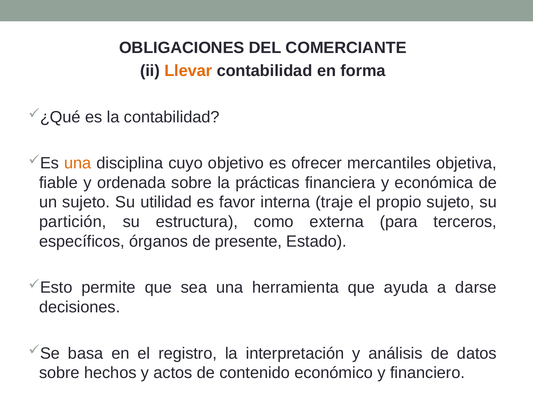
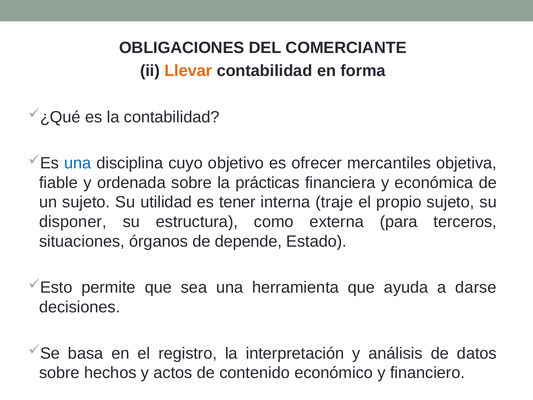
una colour: orange -> blue (78, 163)
favor: favor -> tener (237, 202)
partición: partición -> disponer (73, 222)
específicos: específicos -> situaciones (82, 241)
presente: presente -> depende (248, 241)
